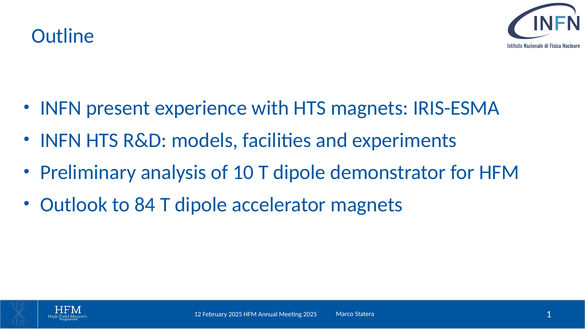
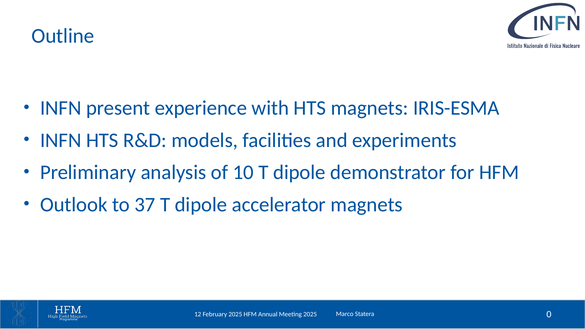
84: 84 -> 37 (145, 205)
1: 1 -> 0 (549, 314)
